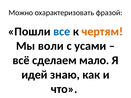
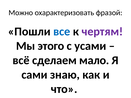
чертям colour: orange -> purple (102, 32)
воли: воли -> этого (51, 46)
идей: идей -> сами (34, 75)
